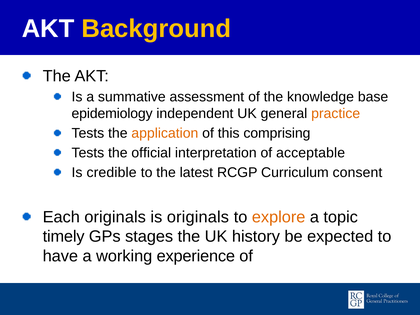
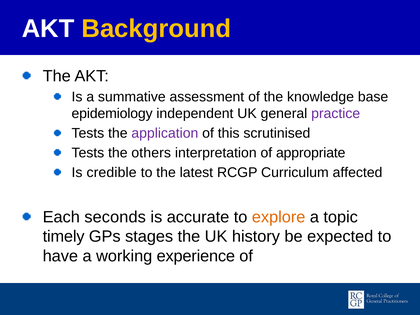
practice colour: orange -> purple (336, 114)
application colour: orange -> purple (165, 133)
comprising: comprising -> scrutinised (277, 133)
official: official -> others (151, 153)
acceptable: acceptable -> appropriate (311, 153)
consent: consent -> affected (358, 172)
Each originals: originals -> seconds (115, 217)
is originals: originals -> accurate (198, 217)
